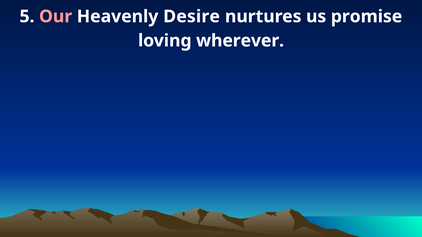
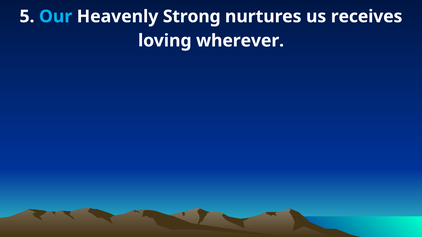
Our colour: pink -> light blue (56, 16)
Desire: Desire -> Strong (192, 16)
promise: promise -> receives (367, 16)
